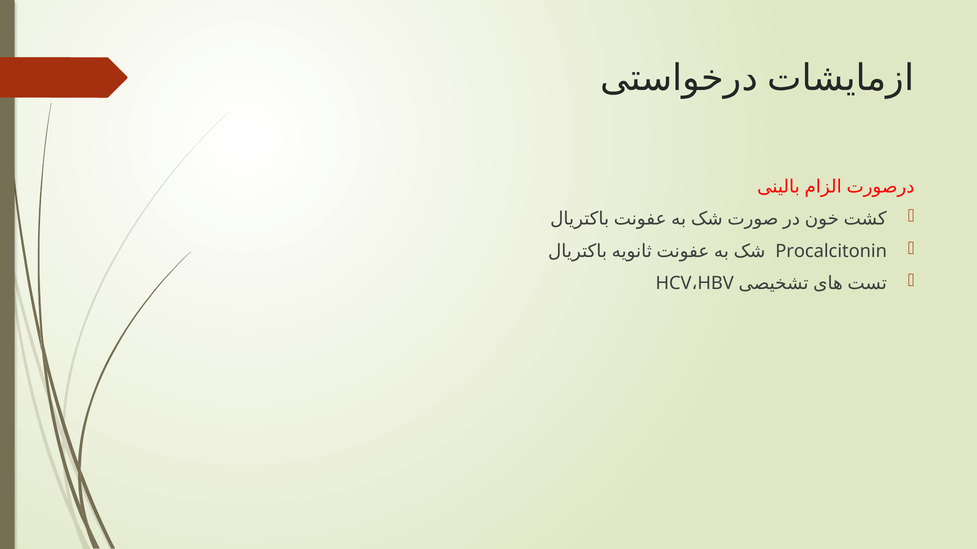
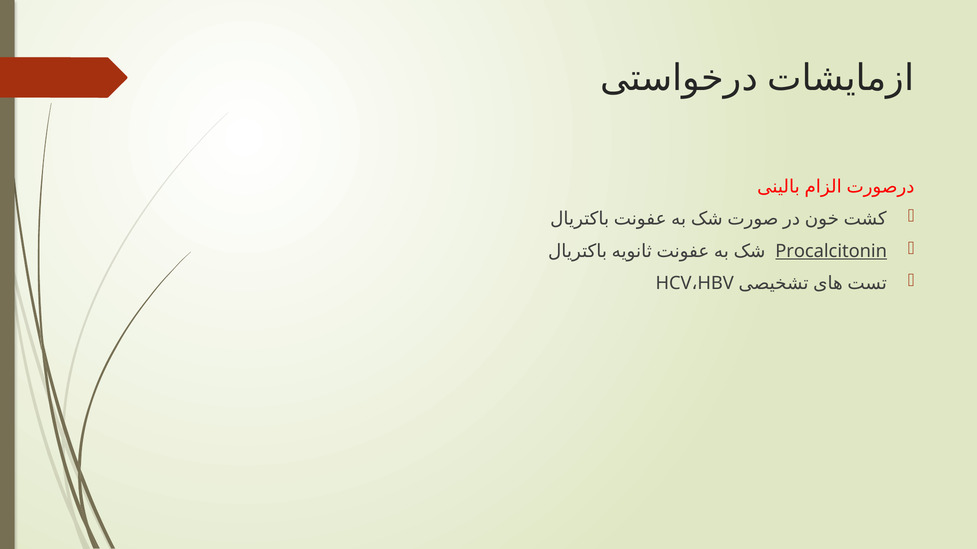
Procalcitonin underline: none -> present (831, 251)
